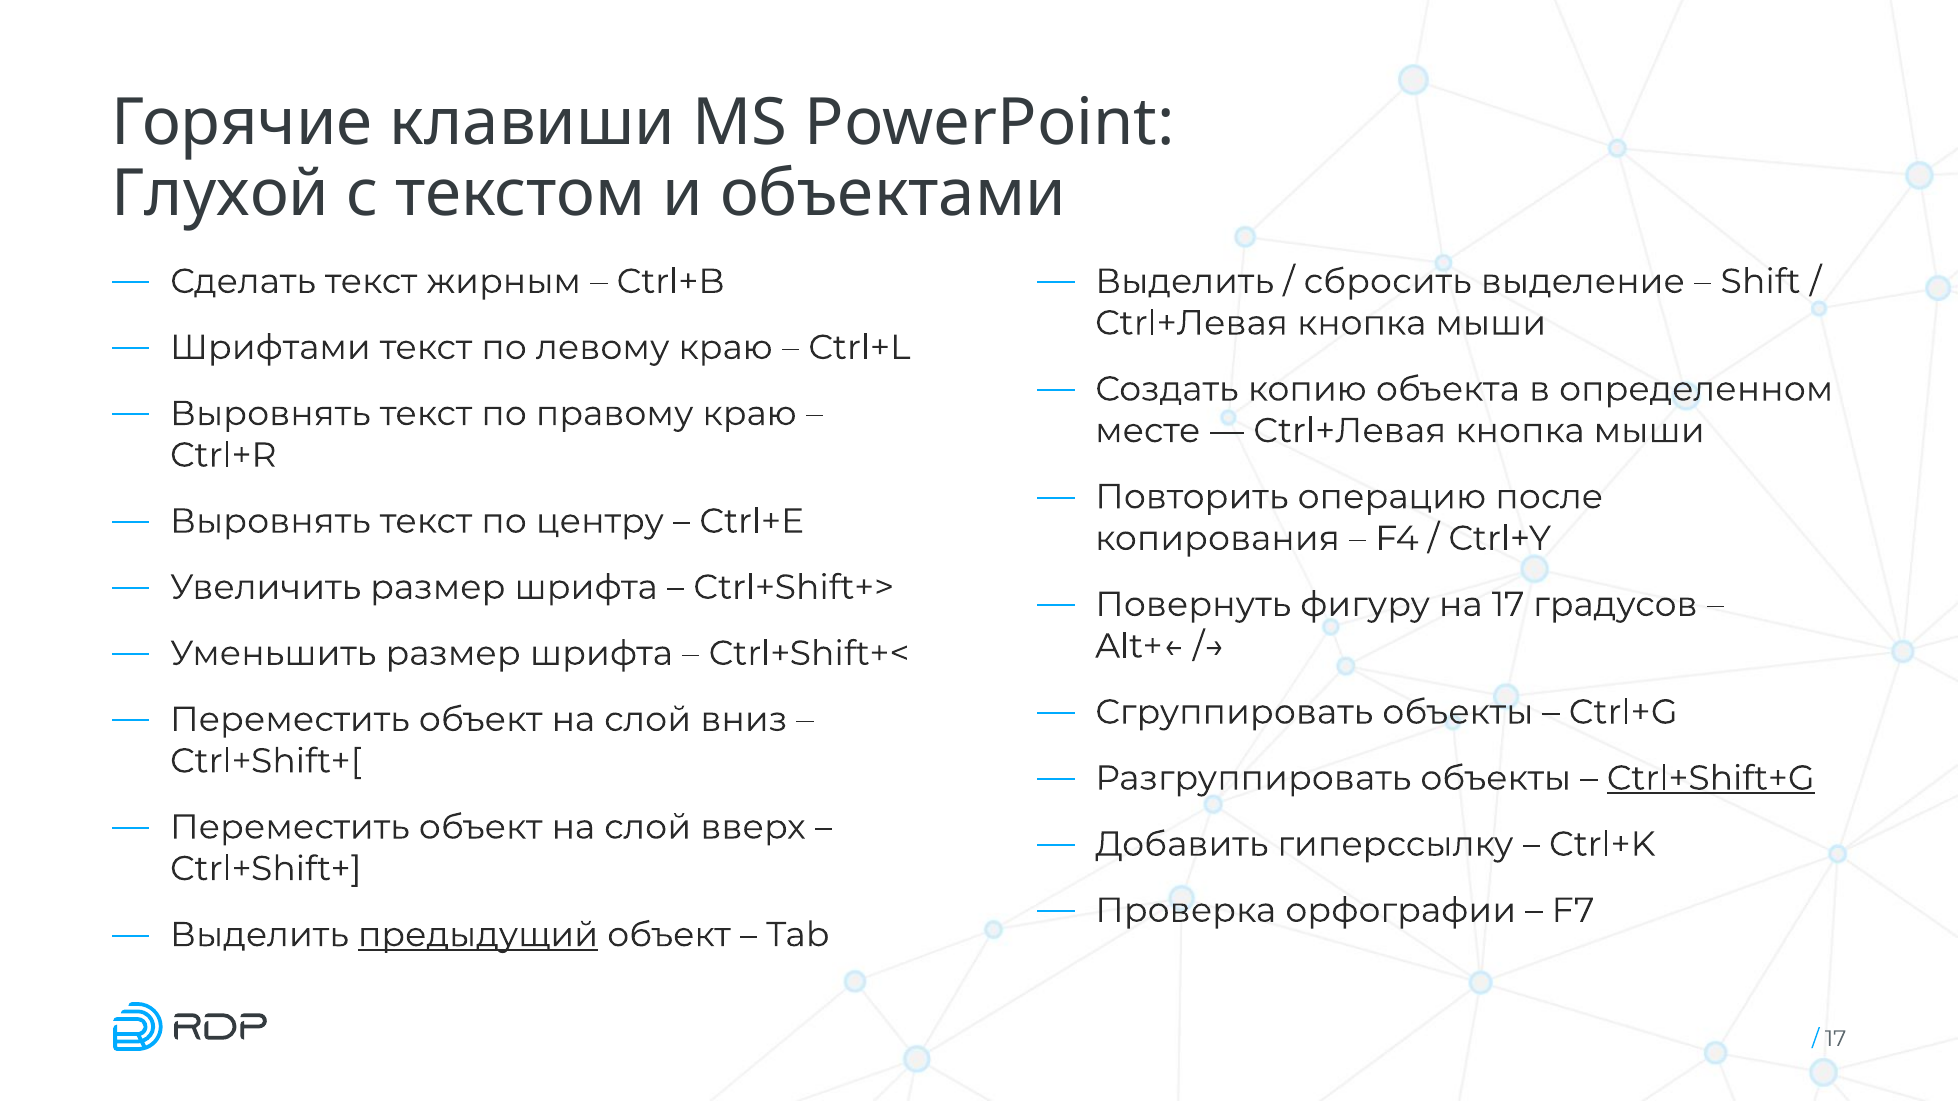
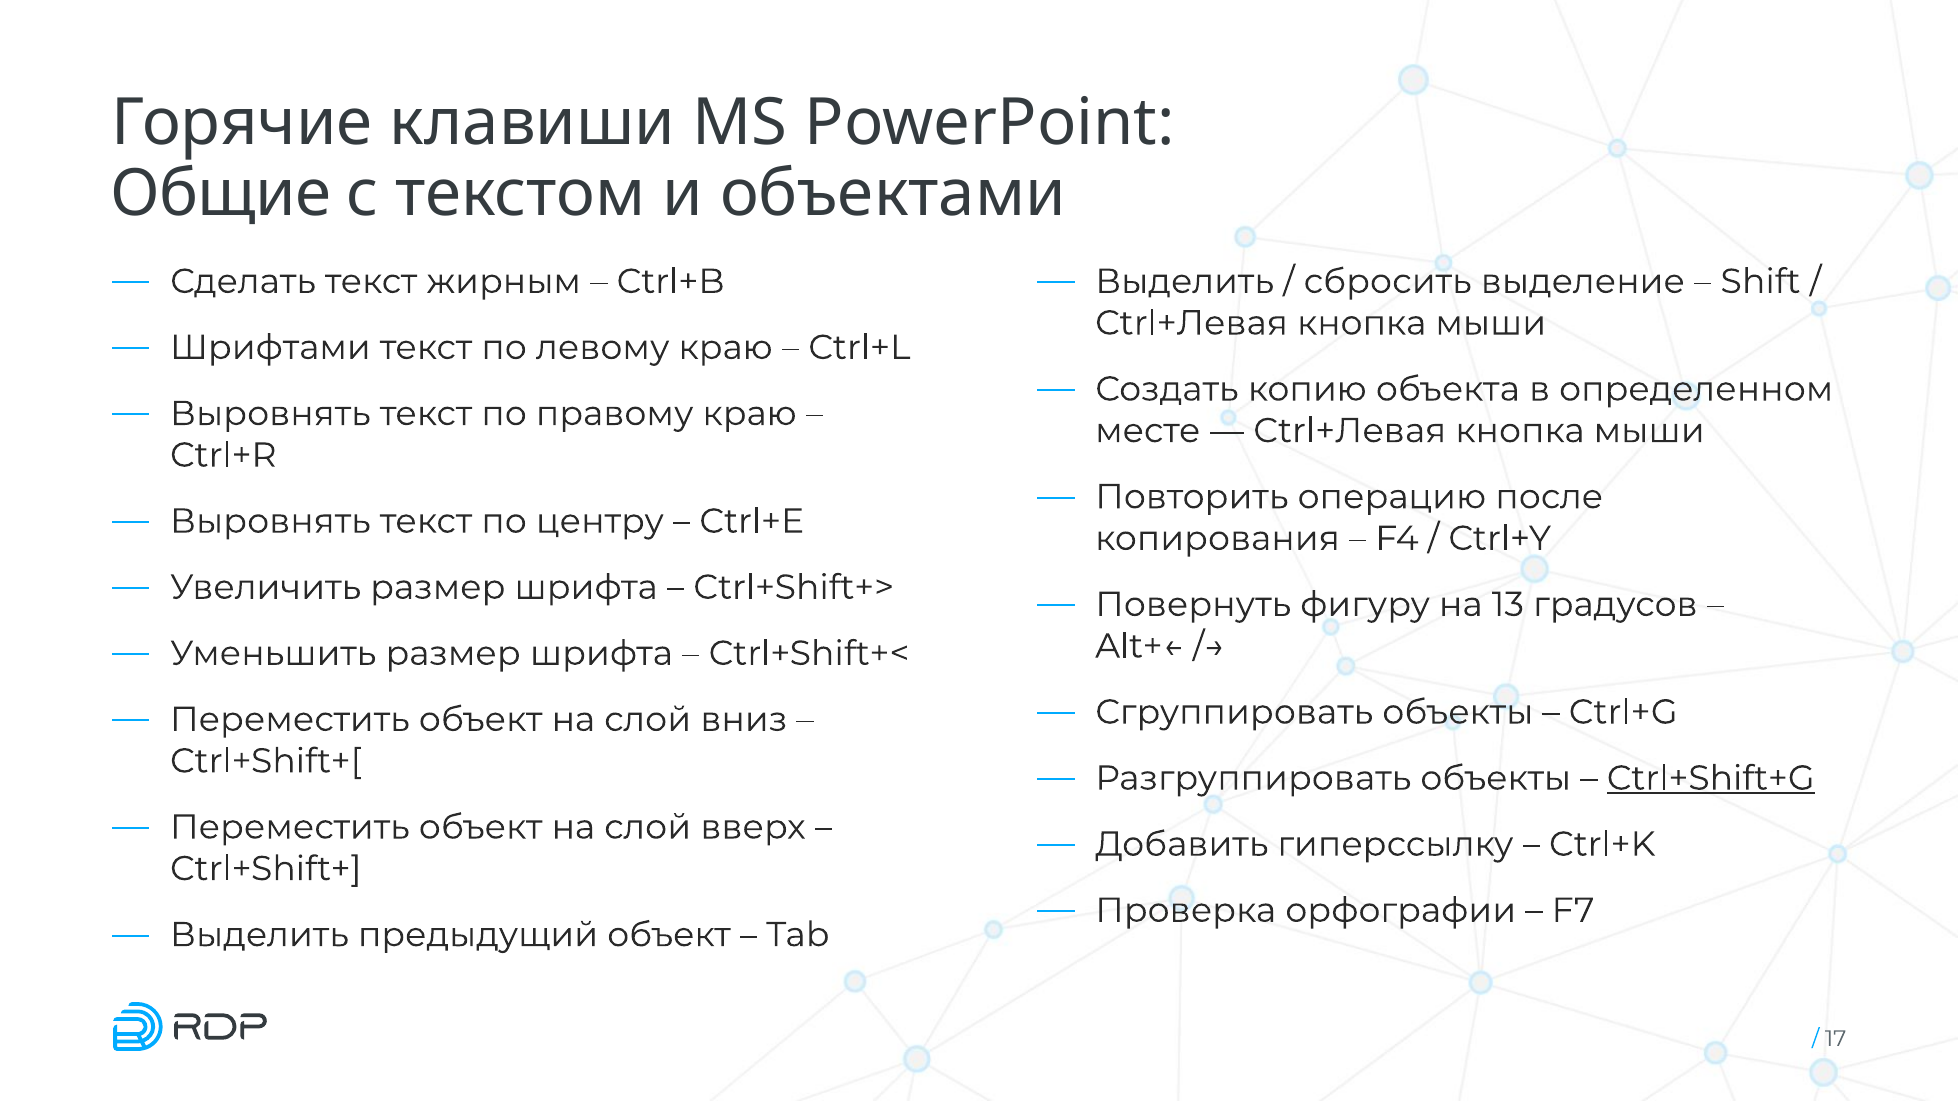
Глухой: Глухой -> Общие (221, 194)
на 17: 17 -> 13 (1508, 605)
предыдущий underline: present -> none (478, 935)
